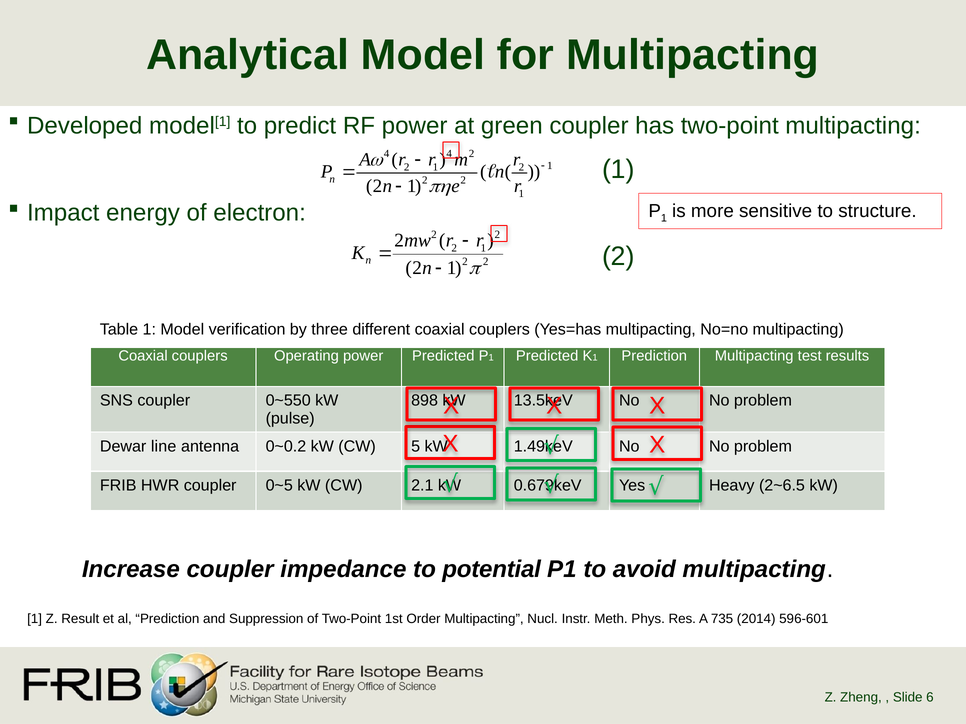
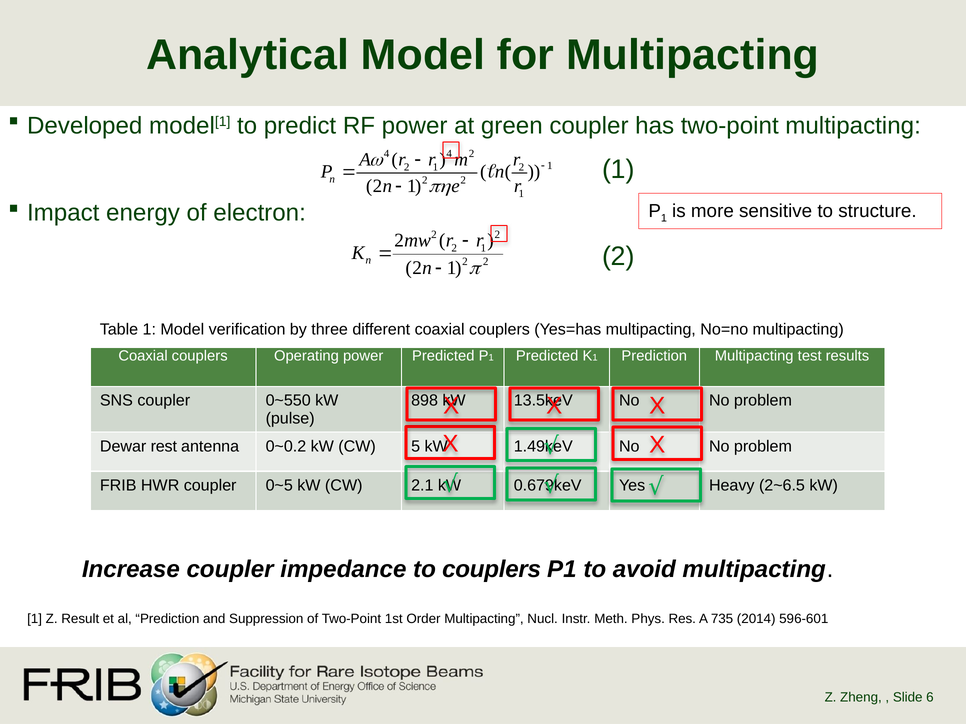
line: line -> rest (164, 447)
to potential: potential -> couplers (492, 570)
